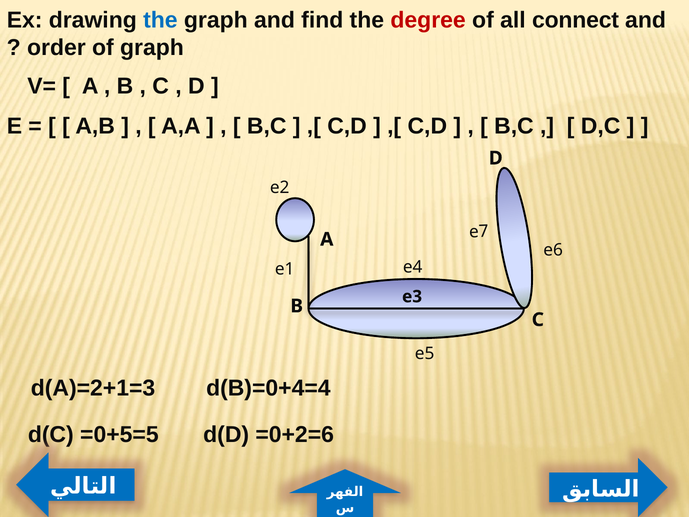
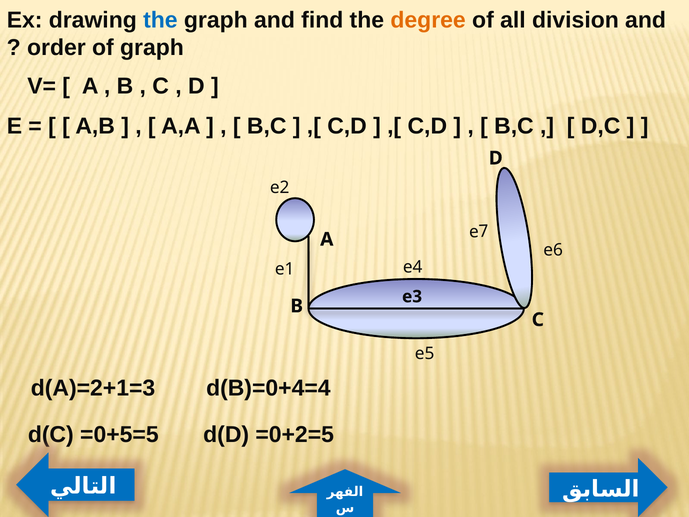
degree colour: red -> orange (428, 20)
connect: connect -> division (575, 20)
=0+2=6: =0+2=6 -> =0+2=5 (295, 434)
